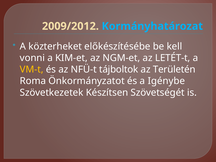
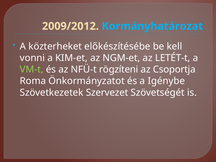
VM-t colour: yellow -> light green (32, 69)
tájboltok: tájboltok -> rögzíteni (119, 69)
Területén: Területén -> Csoportja (174, 69)
Készítsen: Készítsen -> Szervezet (107, 93)
